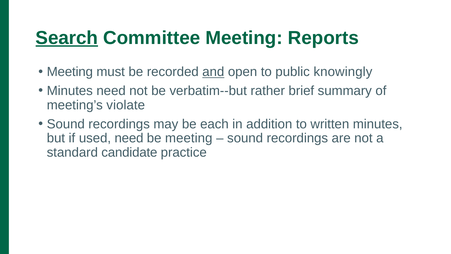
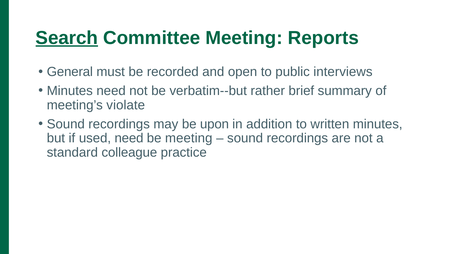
Meeting: Meeting -> General (70, 72)
and underline: present -> none (213, 72)
knowingly: knowingly -> interviews (343, 72)
each: each -> upon (214, 124)
candidate: candidate -> colleague (129, 152)
